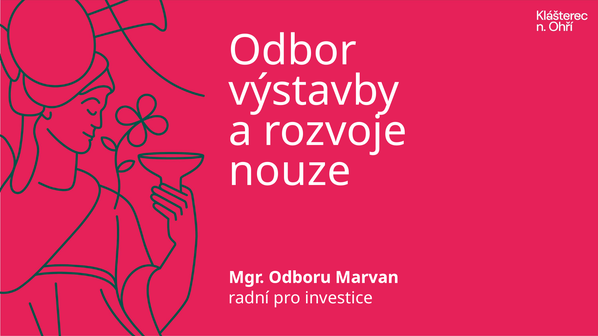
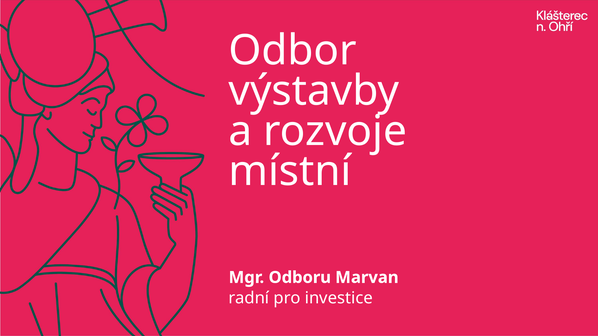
nouze: nouze -> místní (290, 172)
